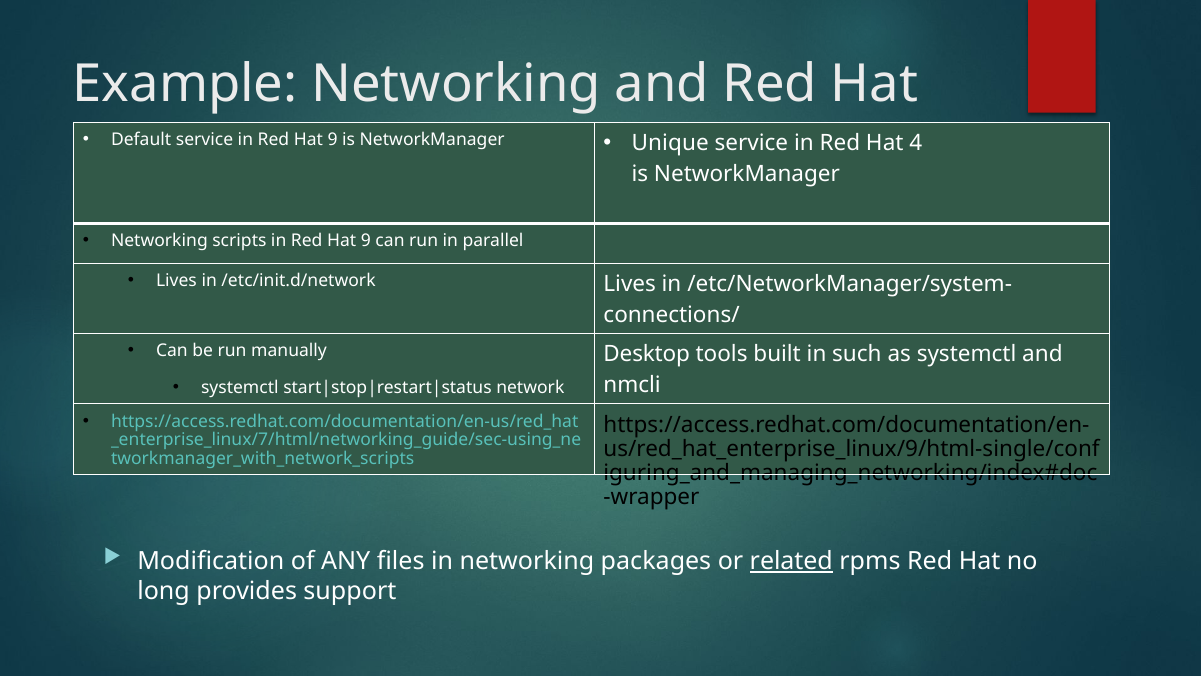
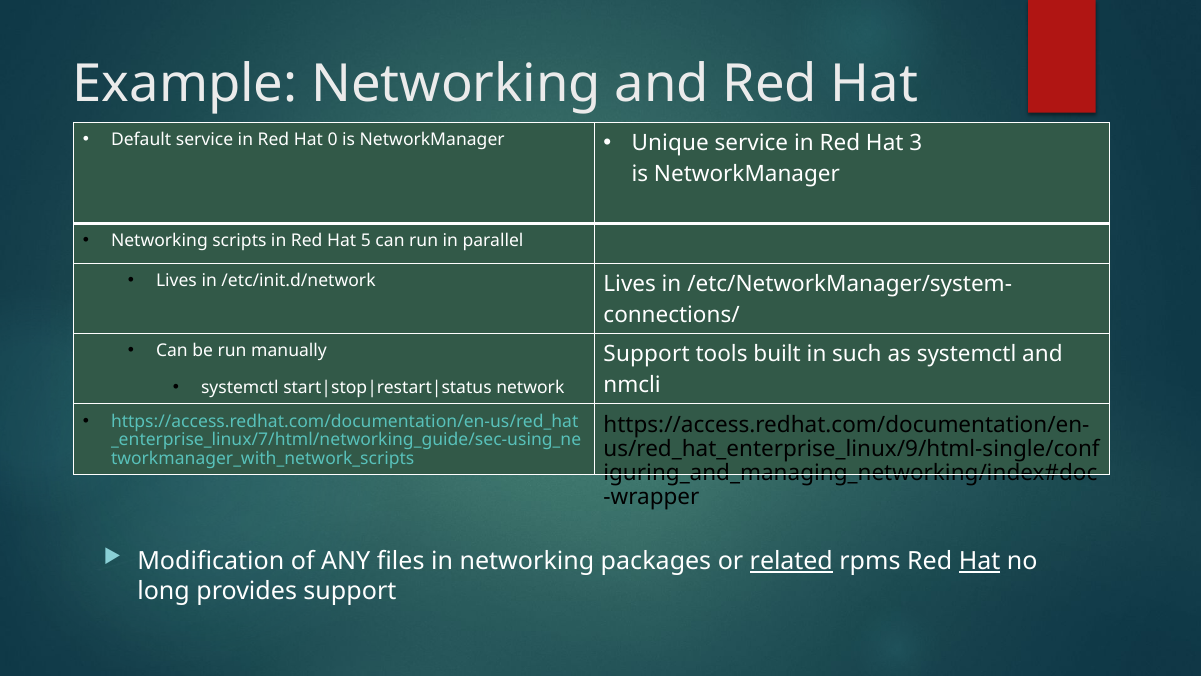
9: 9 -> 0 (333, 140)
4: 4 -> 3 (916, 143)
9: 9 -> 5 (366, 241)
Desktop: Desktop -> Support (647, 354)
Hat underline: none -> present (980, 561)
